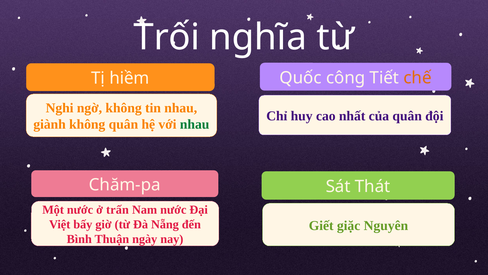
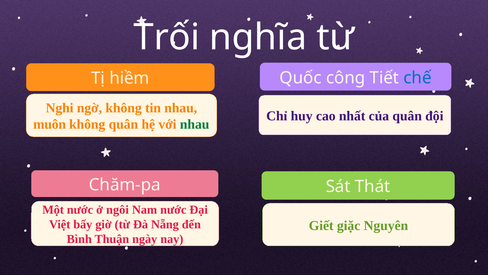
chế colour: orange -> blue (418, 78)
giành: giành -> muôn (50, 124)
trấn: trấn -> ngôi (117, 209)
